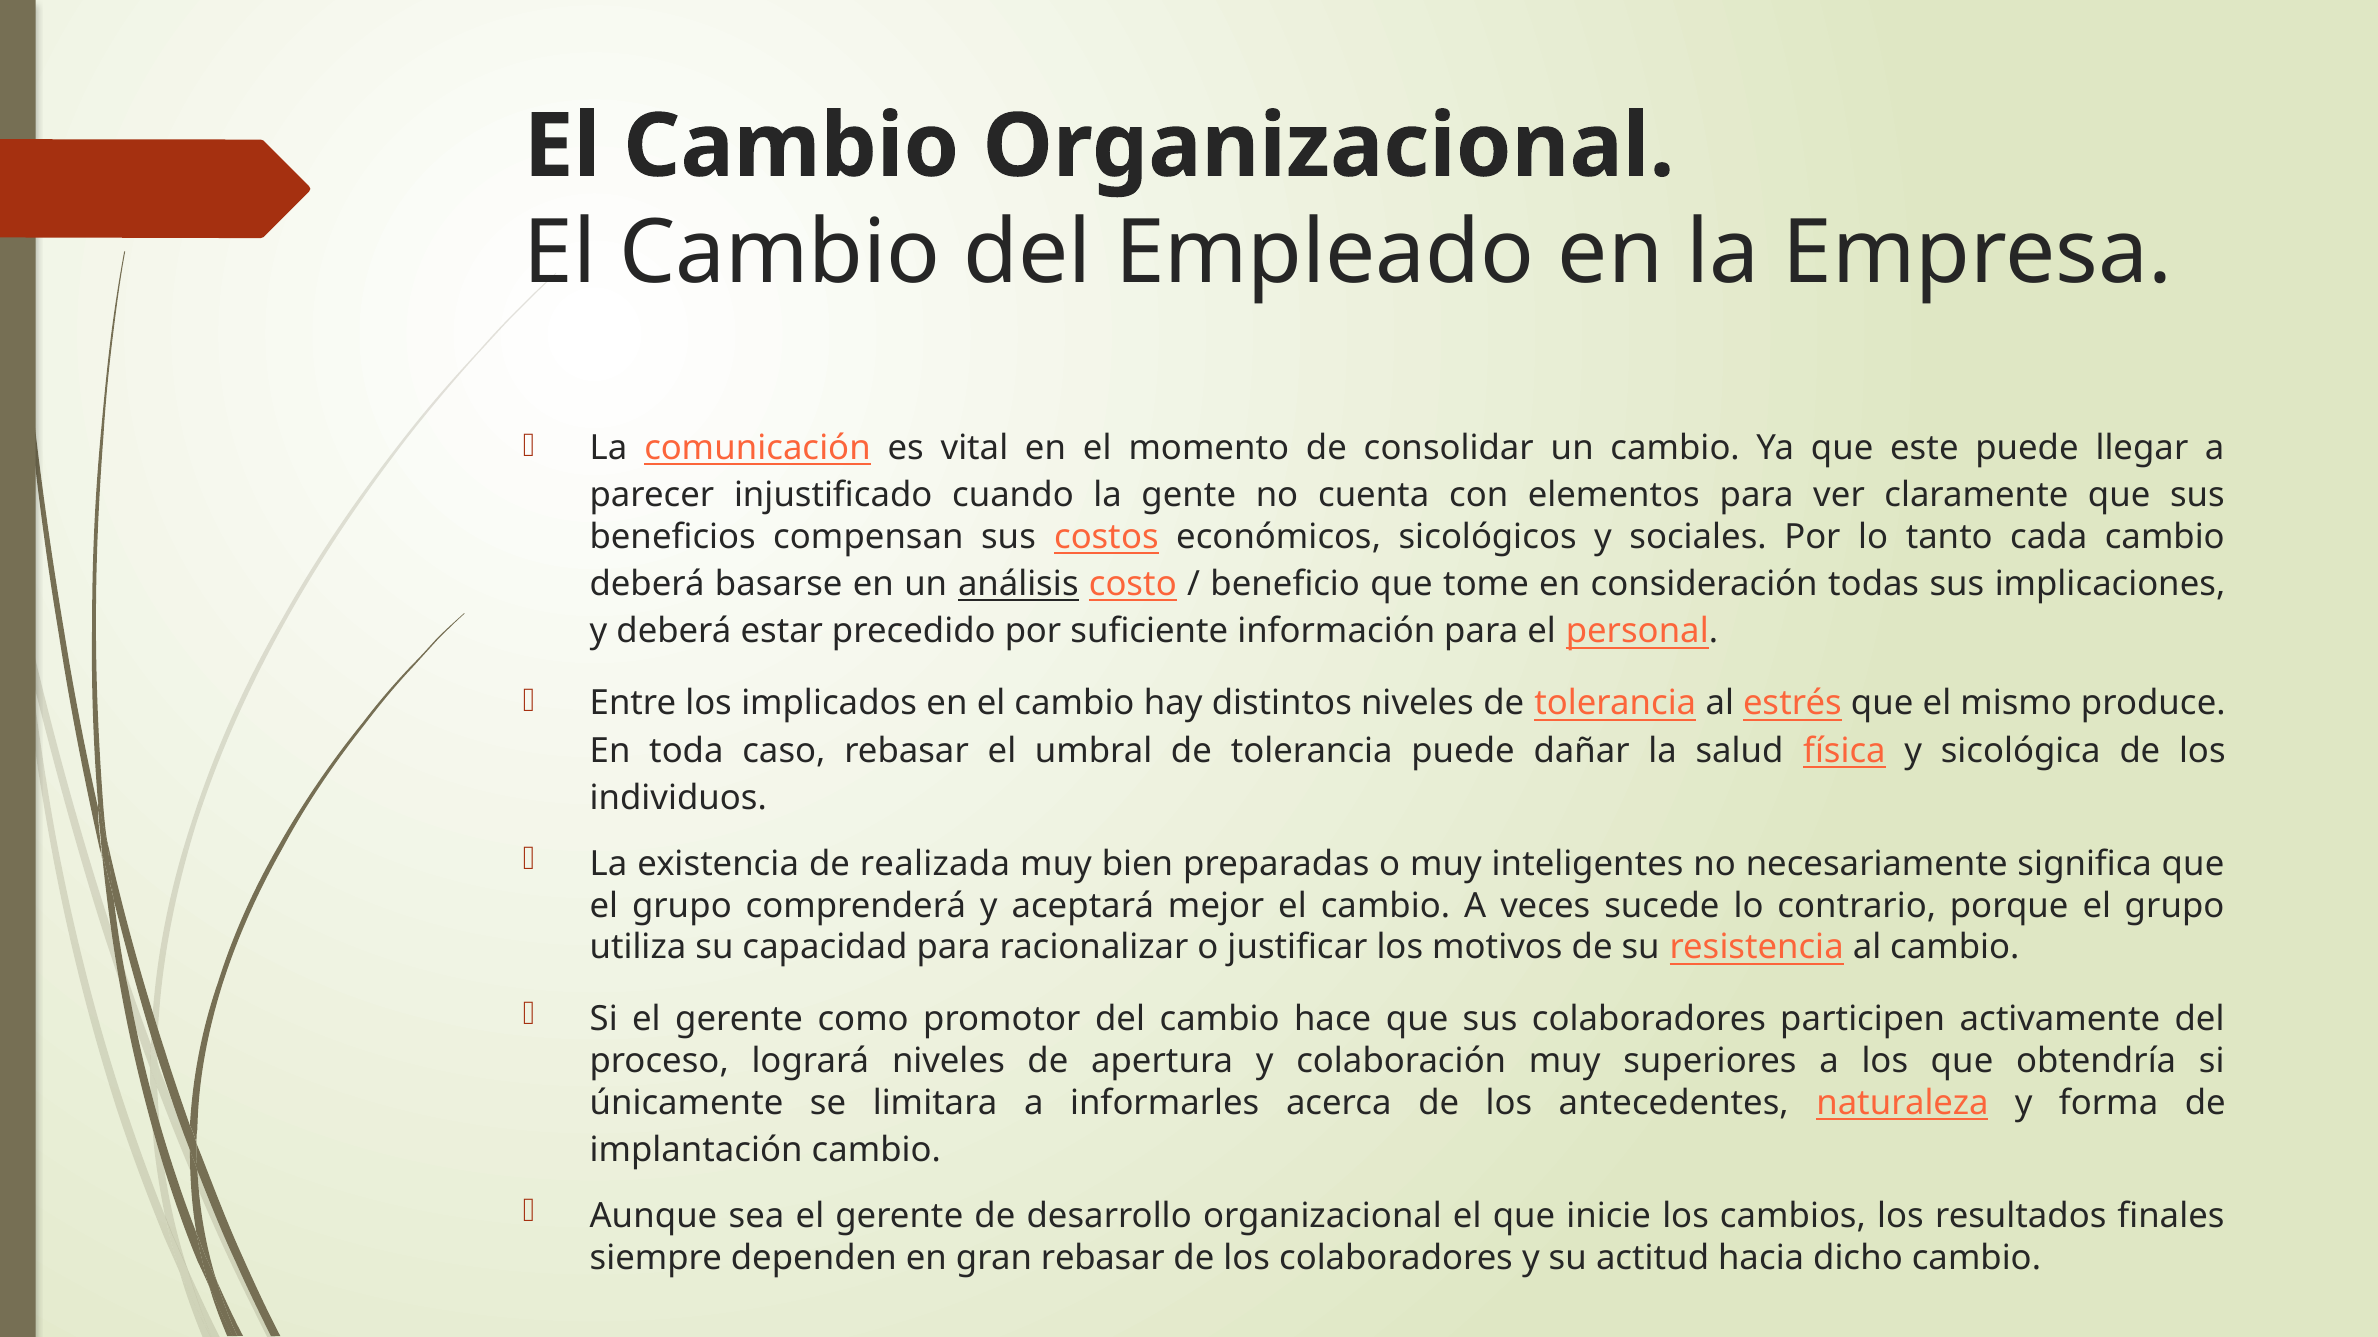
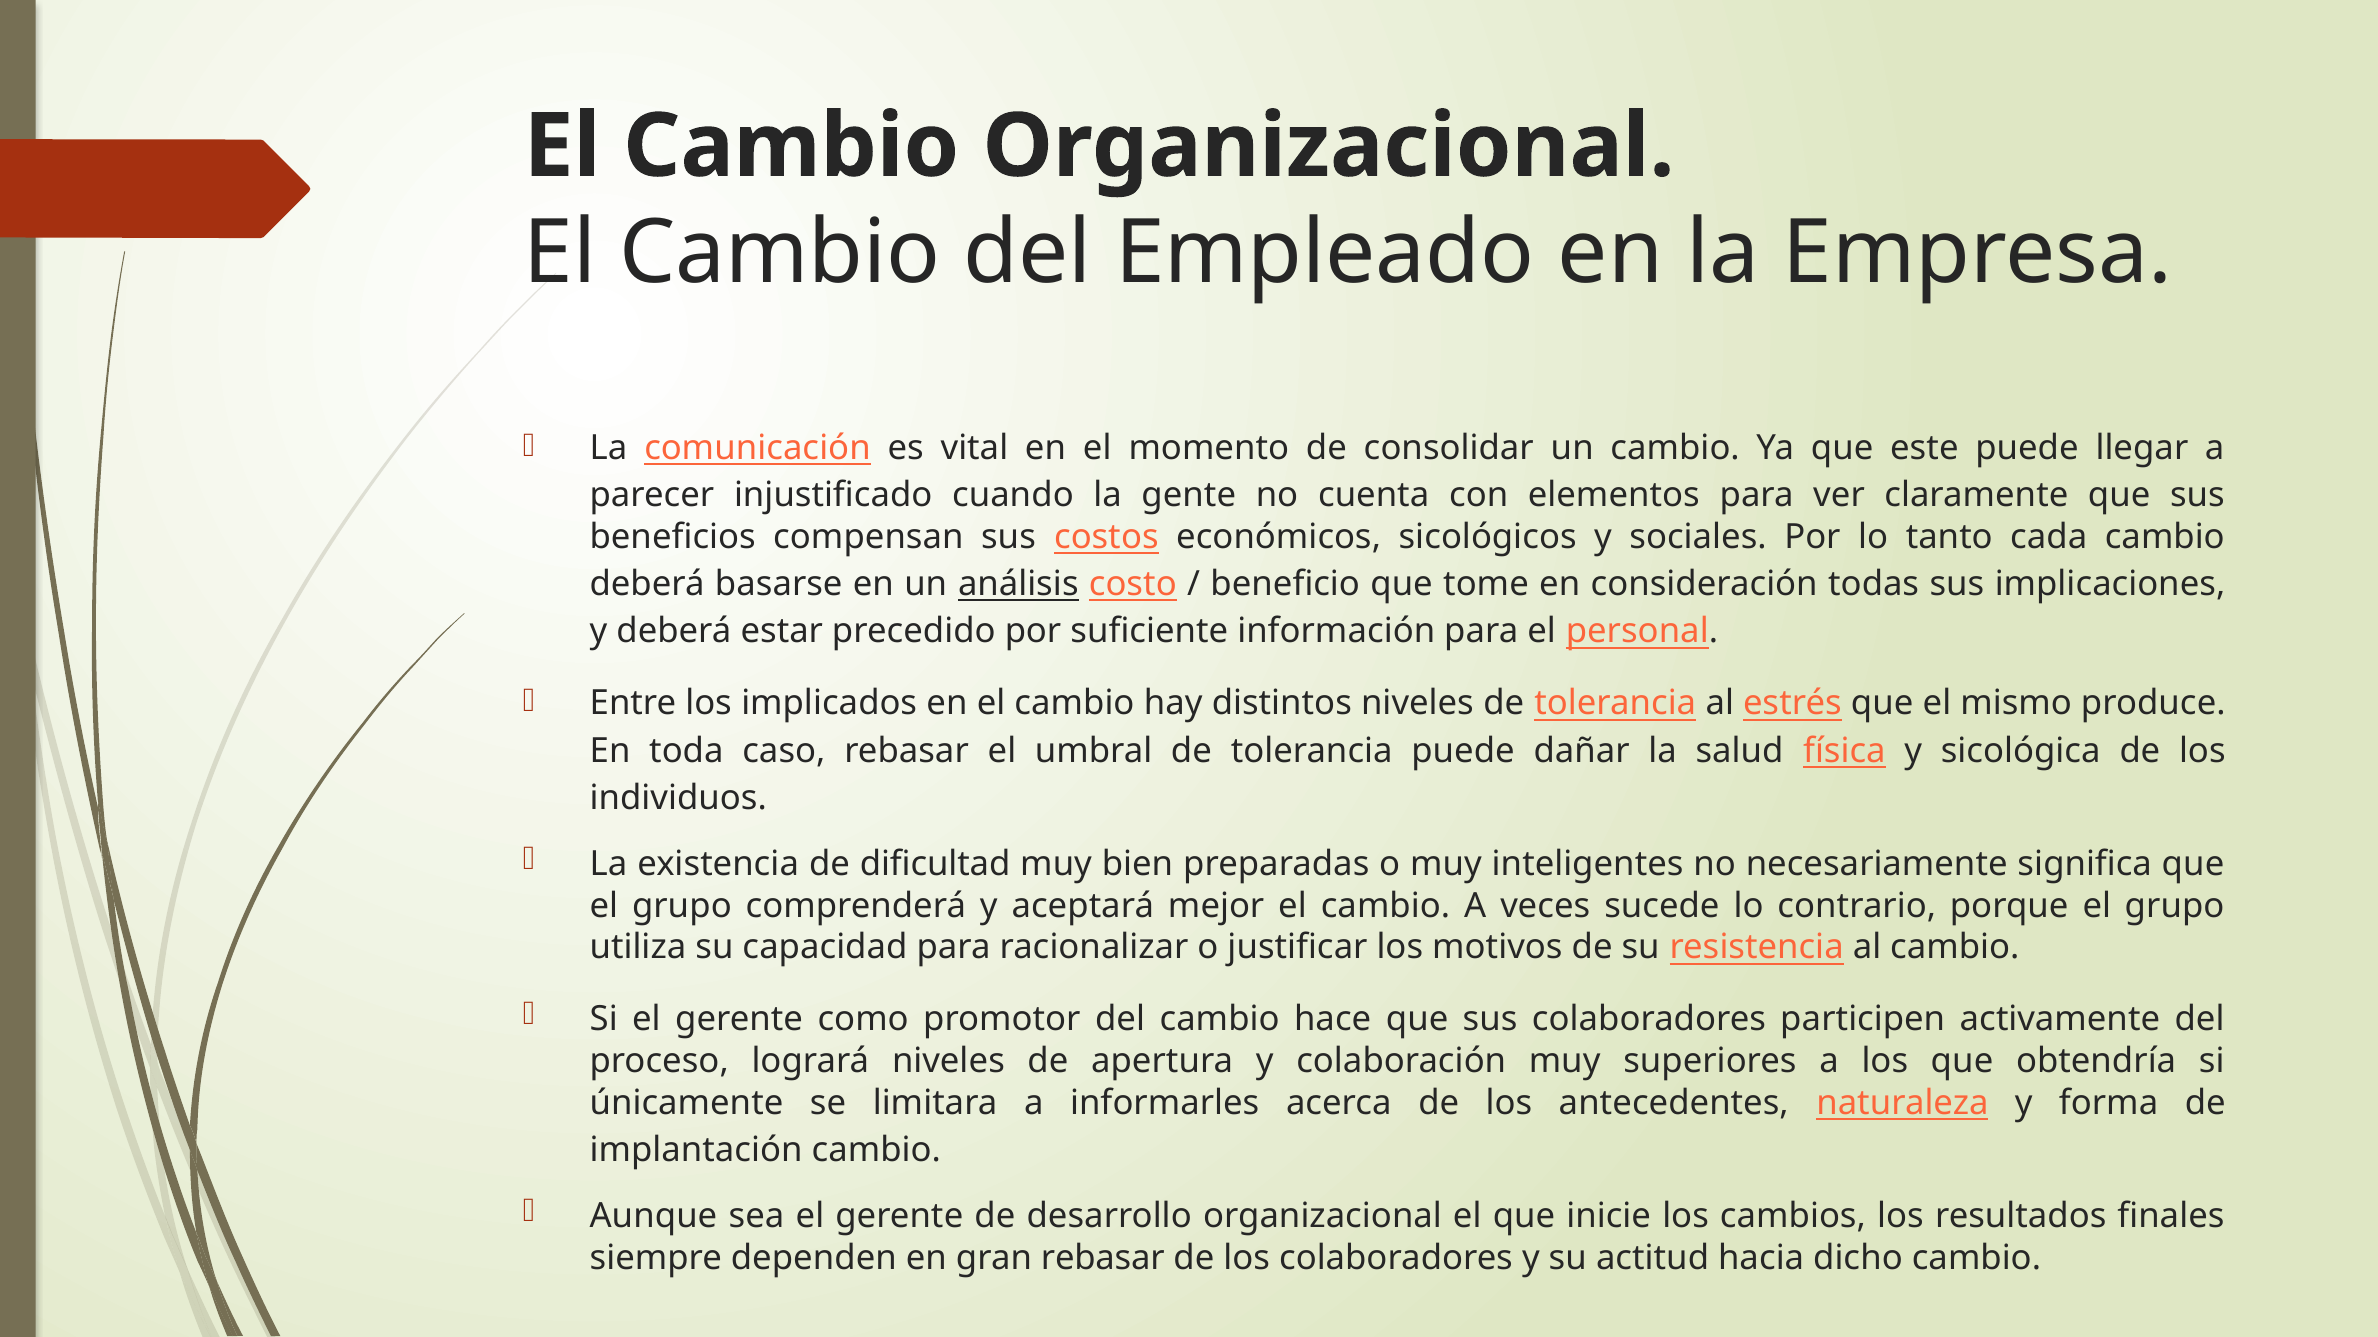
realizada: realizada -> dificultad (935, 865)
